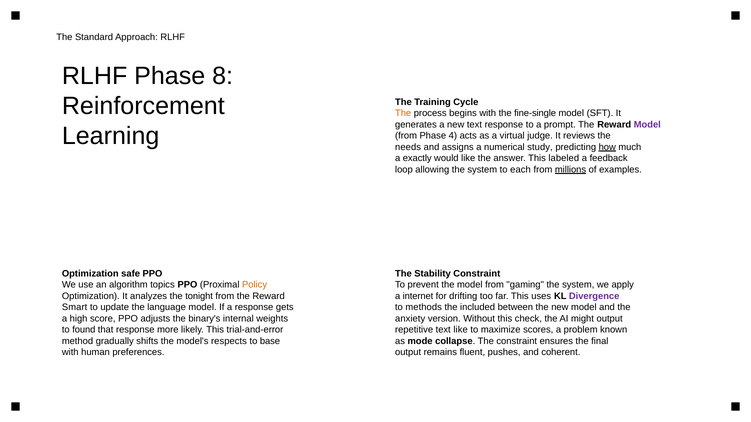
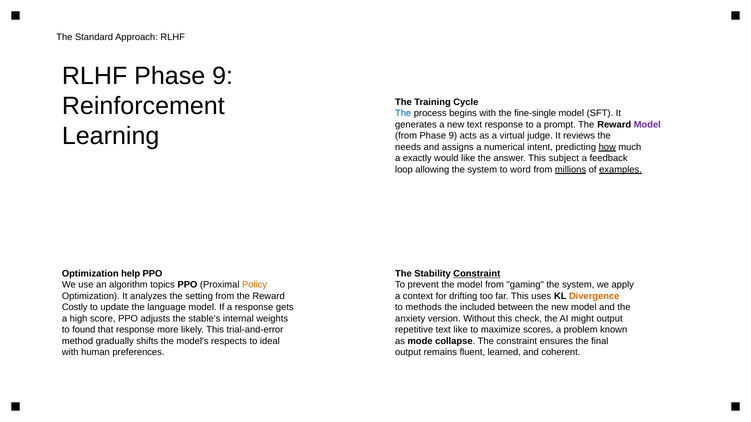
RLHF Phase 8: 8 -> 9 (223, 76)
The colour: orange -> blue (403, 113)
from Phase 4: 4 -> 9 (453, 136)
study: study -> intent (540, 147)
labeled: labeled -> subject (564, 158)
each: each -> word (521, 170)
examples underline: none -> present (620, 170)
safe: safe -> help (131, 274)
Constraint underline: none -> present (477, 274)
tonight: tonight -> setting (199, 296)
internet: internet -> context (418, 296)
Divergence colour: purple -> orange (594, 296)
Smart: Smart -> Costly (75, 308)
binary's: binary's -> stable's (204, 319)
base: base -> ideal (270, 341)
pushes: pushes -> learned (504, 353)
